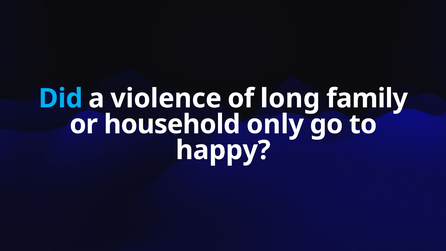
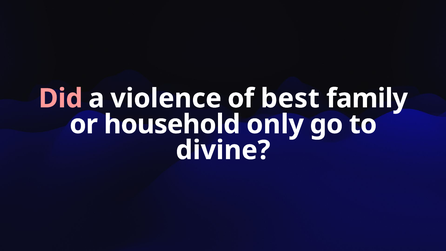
Did colour: light blue -> pink (61, 98)
long: long -> best (290, 98)
happy: happy -> divine (223, 150)
